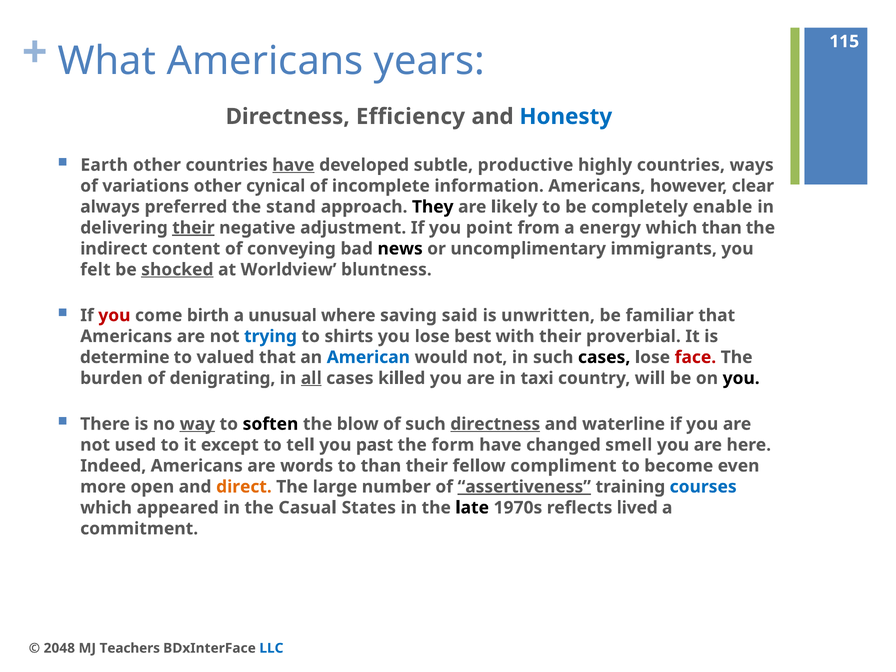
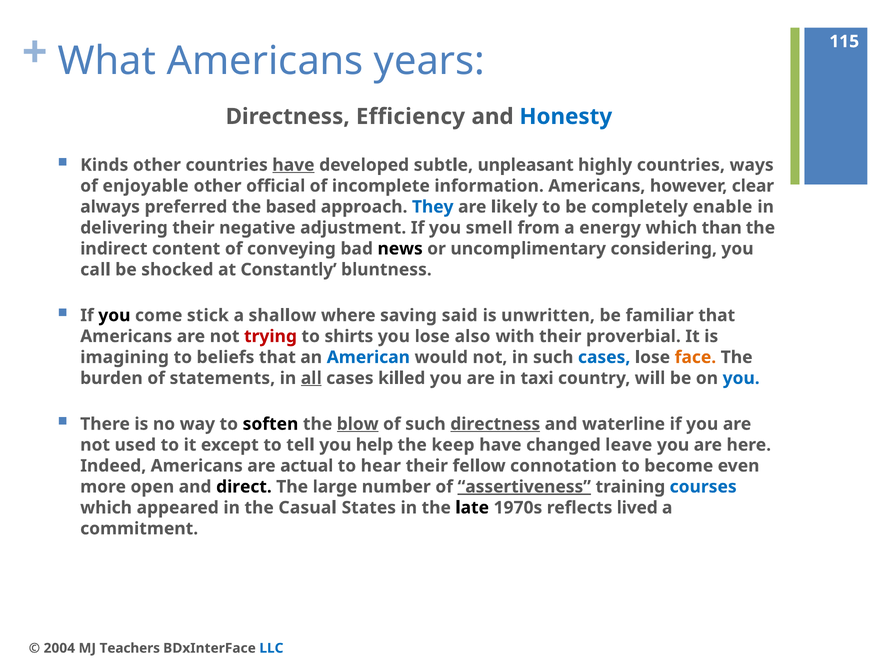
Earth: Earth -> Kinds (104, 165)
productive: productive -> unpleasant (526, 165)
variations: variations -> enjoyable (146, 186)
cynical: cynical -> official (276, 186)
stand: stand -> based (291, 207)
They colour: black -> blue (433, 207)
their underline: present -> none (193, 228)
point: point -> smell (489, 228)
immigrants: immigrants -> considering (664, 249)
felt: felt -> call (95, 270)
shocked underline: present -> none (177, 270)
Worldview: Worldview -> Constantly (289, 270)
you colour: red -> black (114, 315)
birth: birth -> stick (208, 315)
unusual: unusual -> shallow (282, 315)
trying colour: blue -> red (270, 336)
best: best -> also (473, 336)
determine: determine -> imagining (125, 357)
valued: valued -> beliefs (225, 357)
cases colour: black -> blue (604, 357)
face colour: red -> orange (695, 357)
denigrating: denigrating -> statements (222, 378)
you colour: black -> blue (741, 378)
way underline: present -> none (197, 424)
blow underline: none -> present (358, 424)
past: past -> help (375, 445)
form: form -> keep (453, 445)
smell: smell -> leave (629, 445)
words: words -> actual (307, 466)
to than: than -> hear (381, 466)
compliment: compliment -> connotation (563, 466)
direct colour: orange -> black (244, 487)
2048: 2048 -> 2004 (59, 648)
